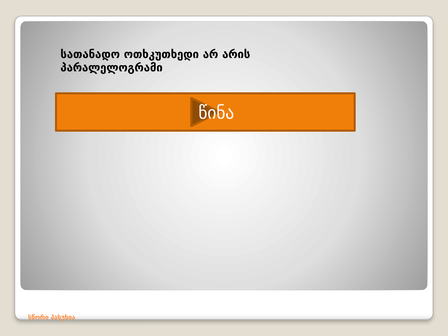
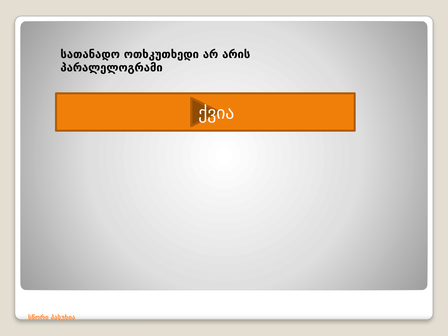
წინა: წინა -> ქვია (216, 113)
